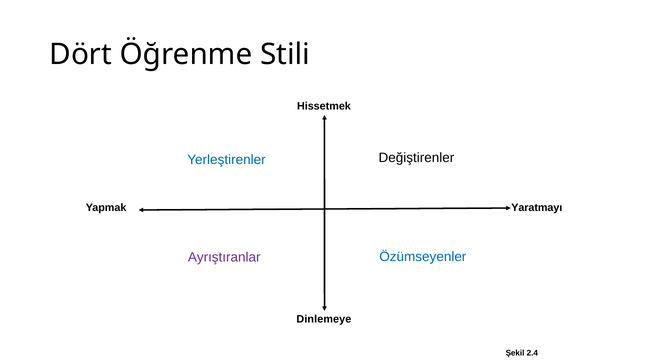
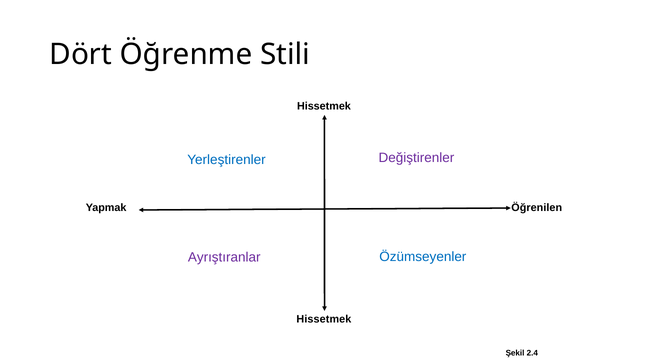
Değiştirenler colour: black -> purple (416, 158)
Yaratmayı: Yaratmayı -> Öğrenilen (537, 208)
Dinlemeye: Dinlemeye -> Hissetmek (324, 320)
